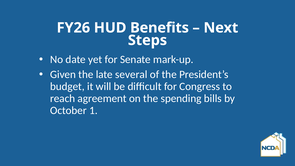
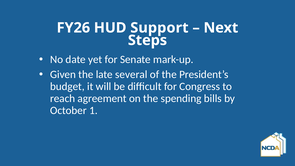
Benefits: Benefits -> Support (159, 28)
